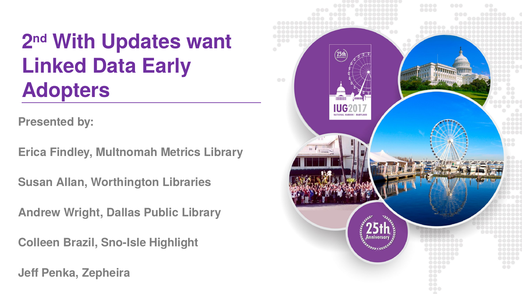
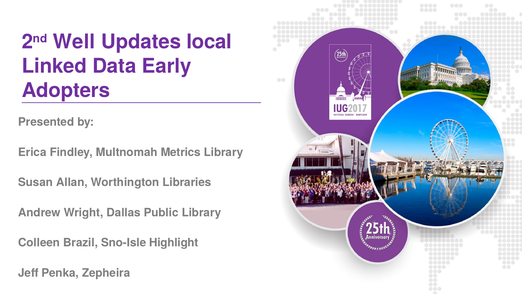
With: With -> Well (74, 42)
want: want -> local (209, 42)
